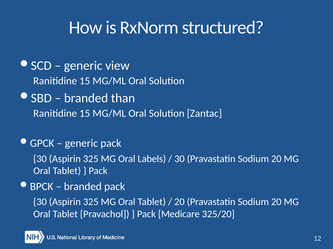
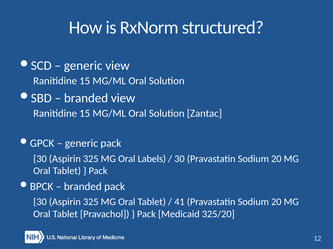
branded than: than -> view (123, 98)
20: 20 -> 41 (179, 202)
Medicare: Medicare -> Medicaid (179, 215)
